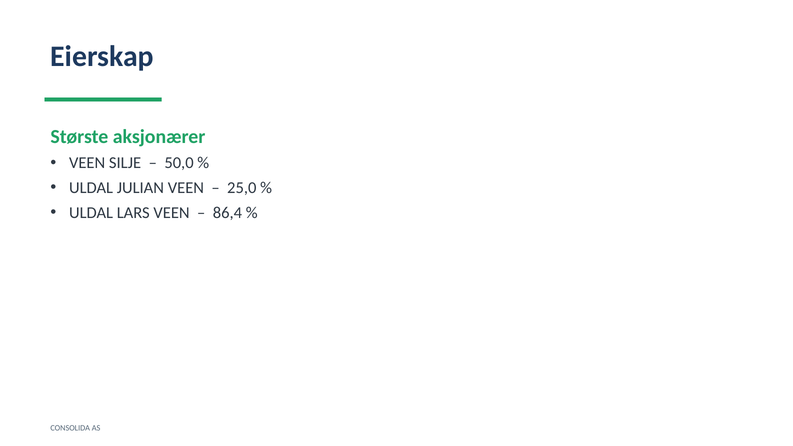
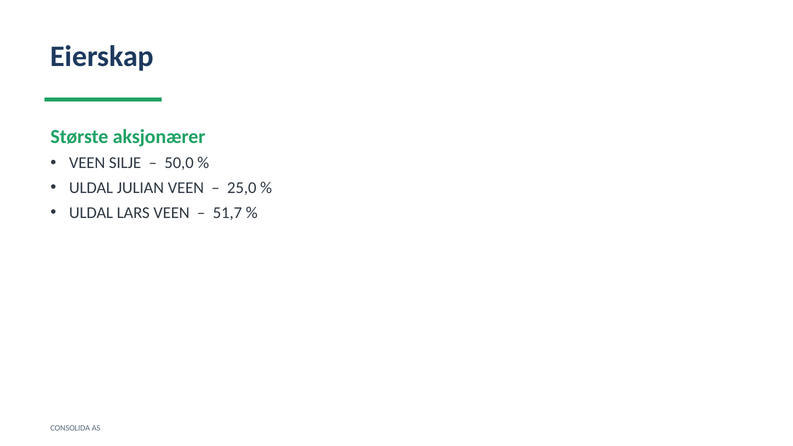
86,4: 86,4 -> 51,7 (227, 213)
